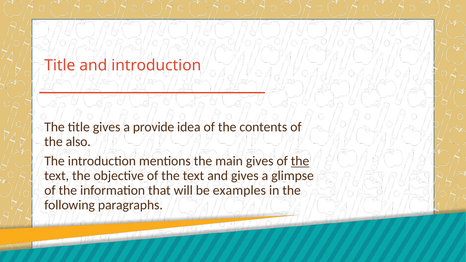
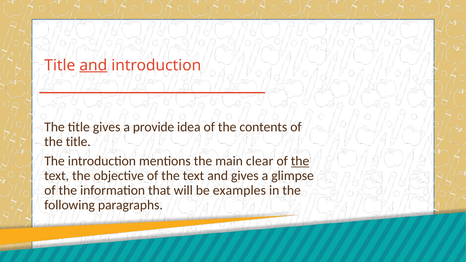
and underline: none -> present (93, 65)
also: also -> title (78, 142)
main gives: gives -> clear (260, 161)
